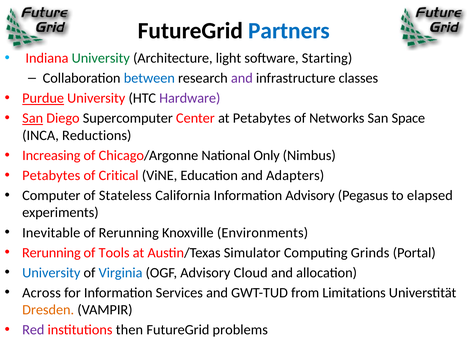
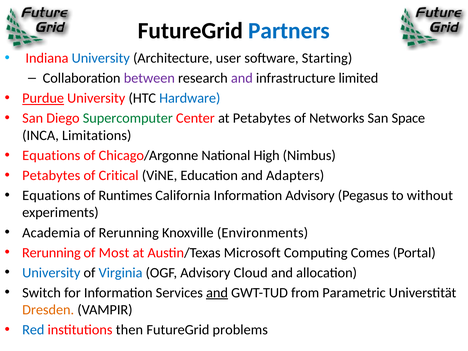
University colour: green -> blue (101, 58)
light: light -> user (228, 58)
between colour: blue -> purple (149, 78)
classes: classes -> limited (358, 78)
Hardware colour: purple -> blue (190, 98)
San underline: present -> none (33, 118)
Supercomputer colour: black -> green (128, 118)
Reductions: Reductions -> Limitations (97, 135)
Increasing: Increasing -> Equations (51, 155)
Only: Only -> High (267, 155)
Computer: Computer -> Equations (51, 195)
Stateless: Stateless -> Runtimes (125, 195)
elapsed: elapsed -> without (430, 195)
Inevitable: Inevitable -> Academia (51, 233)
Tools: Tools -> Most (114, 253)
Simulator: Simulator -> Microsoft (252, 253)
Grinds: Grinds -> Comes (370, 253)
Across: Across -> Switch (42, 293)
and underline: none -> present (217, 293)
Limitations: Limitations -> Parametric (354, 293)
Red colour: purple -> blue (33, 330)
